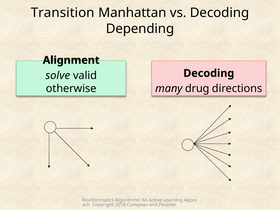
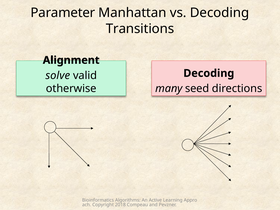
Transition: Transition -> Parameter (63, 13)
Depending: Depending -> Transitions (140, 29)
drug: drug -> seed (197, 89)
